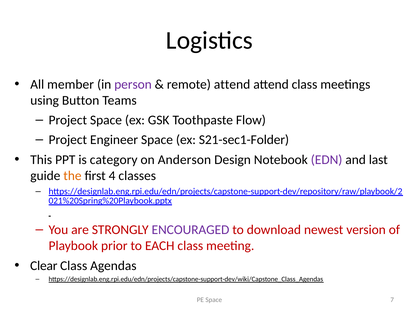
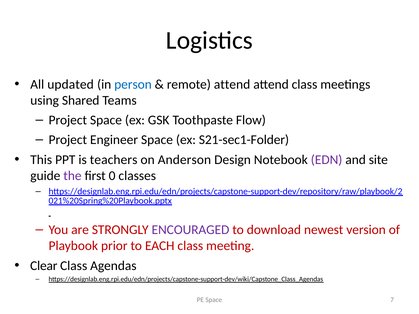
member: member -> updated (71, 84)
person colour: purple -> blue (133, 84)
Button: Button -> Shared (81, 100)
category: category -> teachers (114, 160)
last: last -> site (378, 160)
the colour: orange -> purple (72, 176)
4: 4 -> 0 (112, 176)
